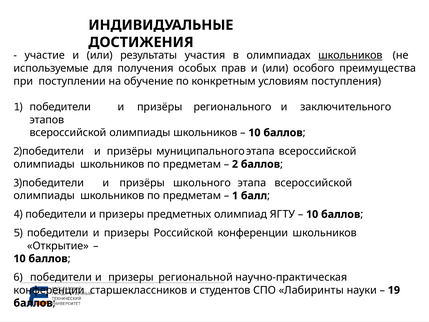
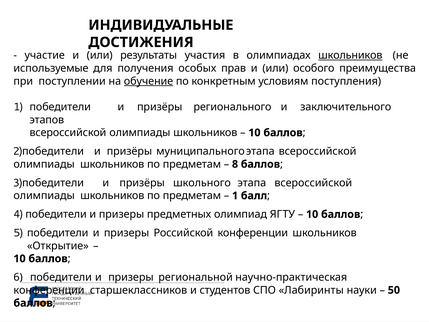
обучение underline: none -> present (149, 81)
2: 2 -> 8 (235, 164)
19: 19 -> 50 (394, 290)
